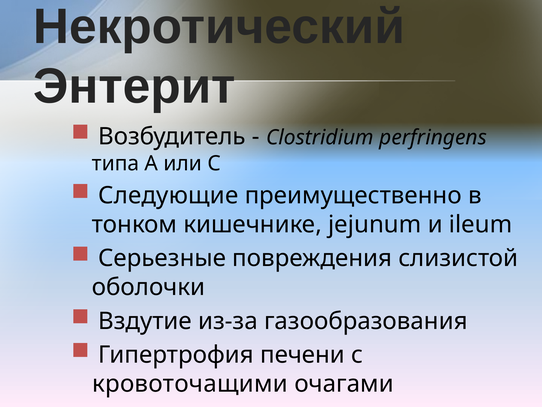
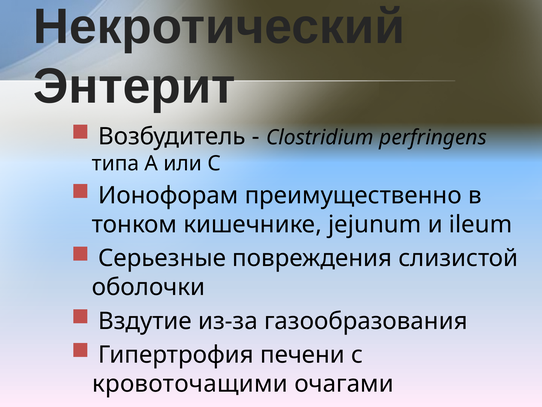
Следующие: Следующие -> Ионофорам (168, 195)
